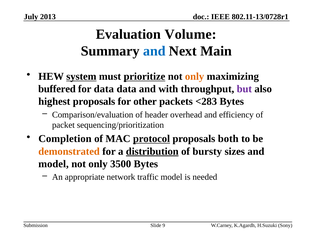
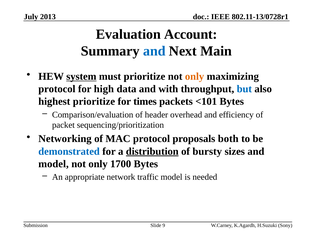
Volume: Volume -> Account (191, 34)
prioritize underline: present -> none (144, 76)
buffered: buffered -> protocol (57, 89)
for data: data -> high (104, 89)
but colour: purple -> blue (244, 89)
highest proposals: proposals -> prioritize (94, 101)
other: other -> times (145, 101)
<283: <283 -> <101 (206, 101)
Completion: Completion -> Networking (65, 139)
protocol underline: present -> none (152, 139)
demonstrated colour: orange -> blue (69, 151)
3500: 3500 -> 1700 (121, 164)
